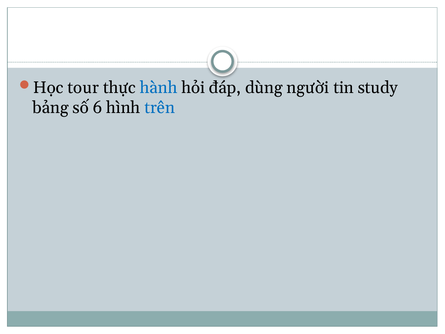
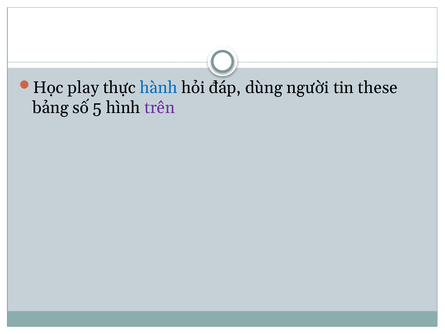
tour: tour -> play (83, 88)
study: study -> these (378, 88)
6: 6 -> 5 (97, 108)
trên colour: blue -> purple (160, 108)
